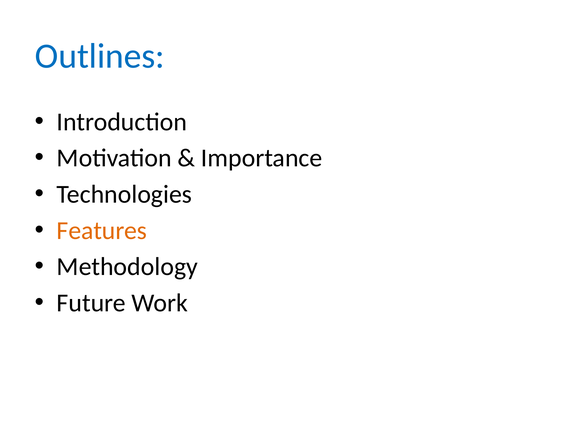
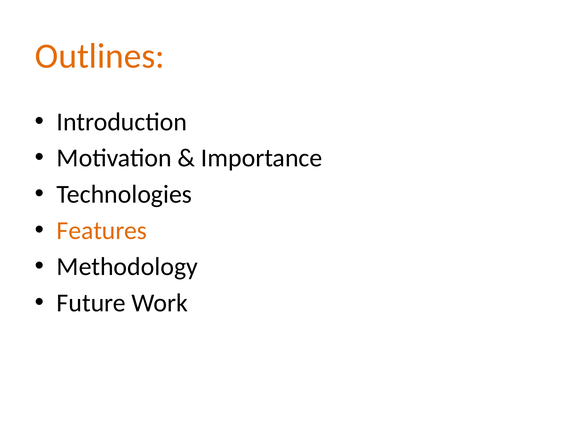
Outlines colour: blue -> orange (100, 56)
